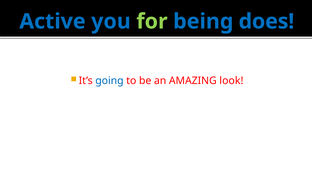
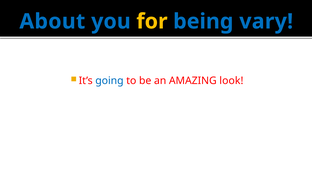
Active: Active -> About (52, 21)
for colour: light green -> yellow (152, 21)
does: does -> vary (266, 21)
